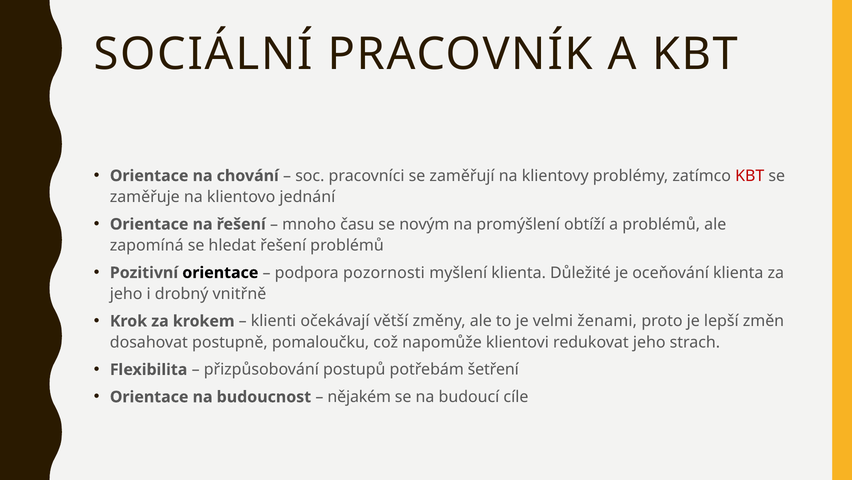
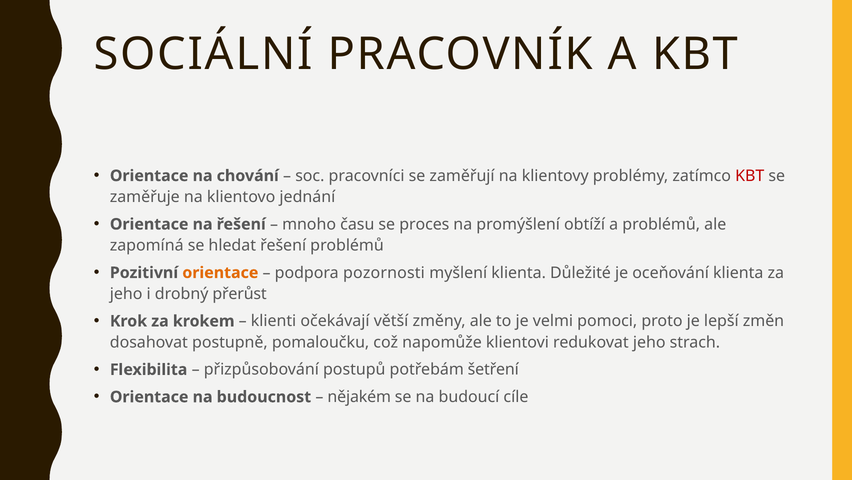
novým: novým -> proces (424, 224)
orientace colour: black -> orange (220, 272)
vnitřně: vnitřně -> přerůst (240, 293)
ženami: ženami -> pomoci (607, 321)
